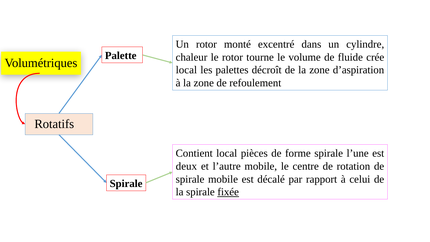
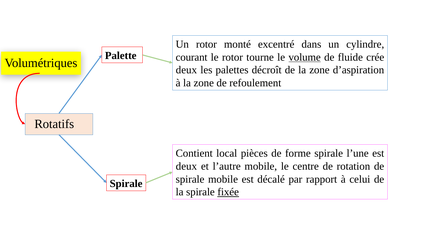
chaleur: chaleur -> courant (192, 57)
volume underline: none -> present (305, 57)
local: local -> deux (186, 70)
